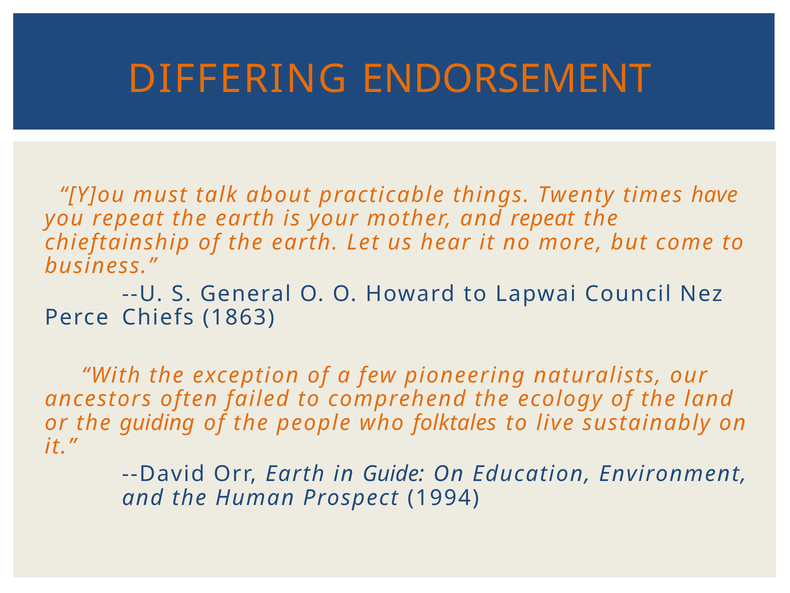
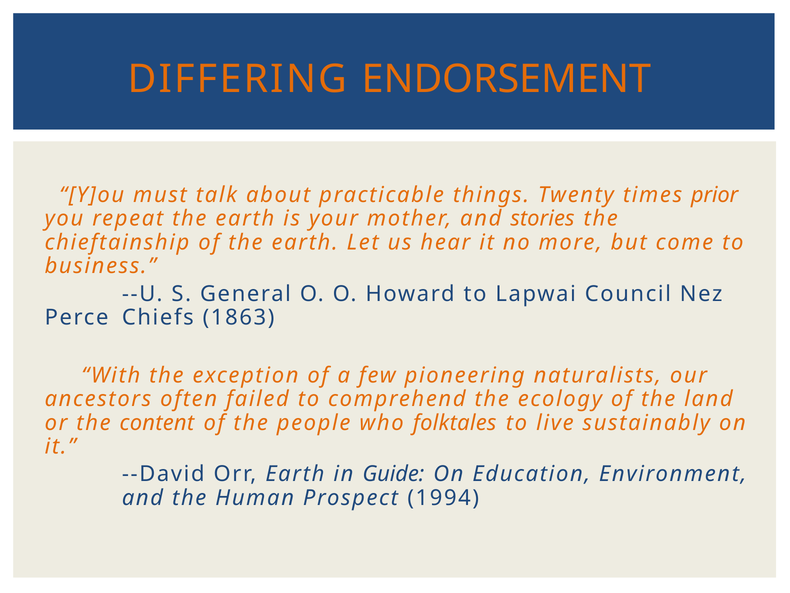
have: have -> prior (715, 195)
and repeat: repeat -> stories (542, 219)
guiding: guiding -> content (157, 423)
